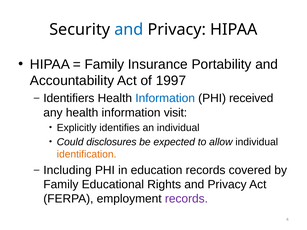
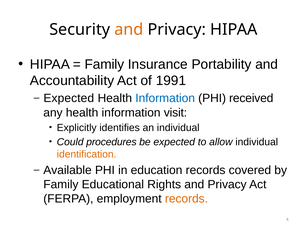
and colour: blue -> orange (129, 30)
1997: 1997 -> 1991 (171, 81)
Identifiers: Identifiers -> Expected (69, 98)
disclosures: disclosures -> procedures (111, 142)
Including: Including -> Available (68, 170)
records colour: purple -> orange (186, 199)
